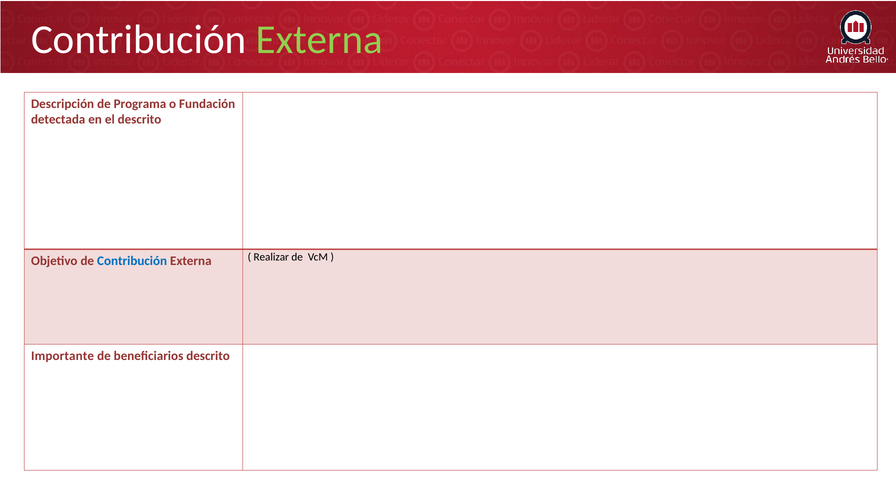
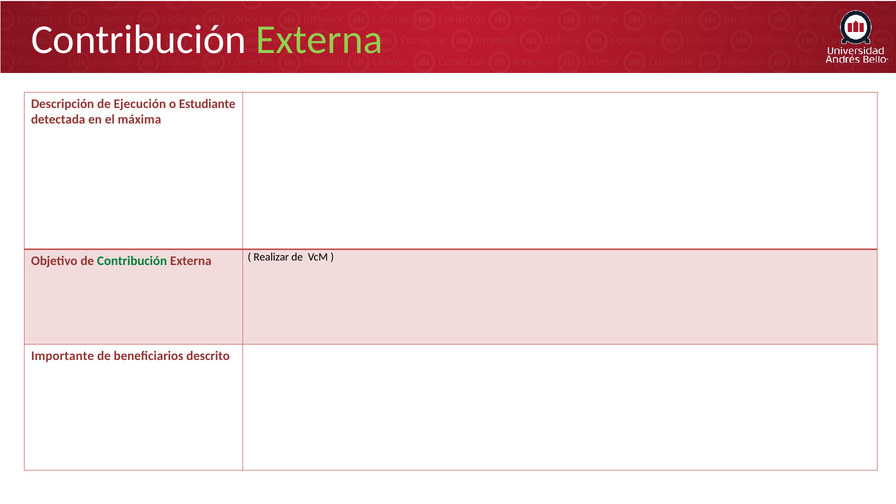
Programa: Programa -> Ejecución (140, 104)
Fundación: Fundación -> Estudiante (207, 104)
el descrito: descrito -> máxima (139, 120)
Contribución colour: blue -> green (132, 261)
